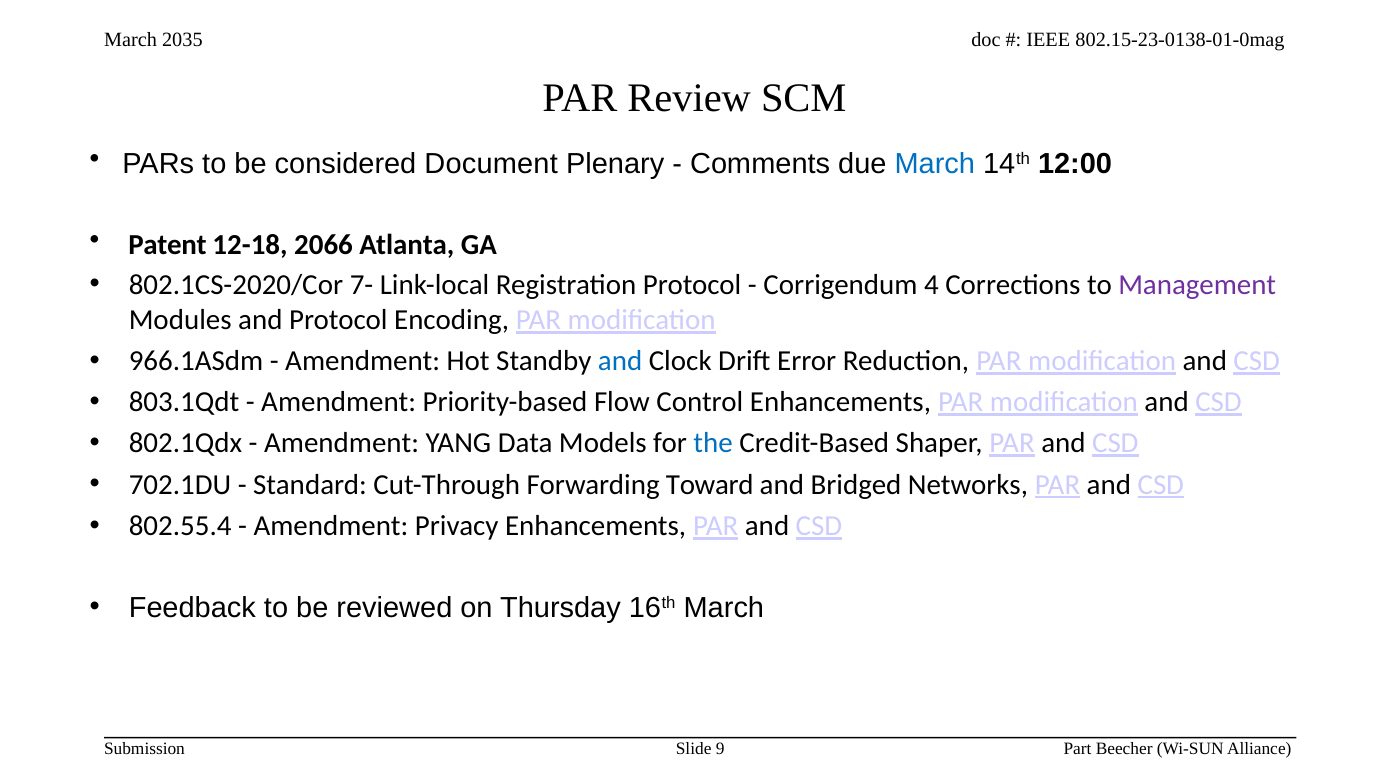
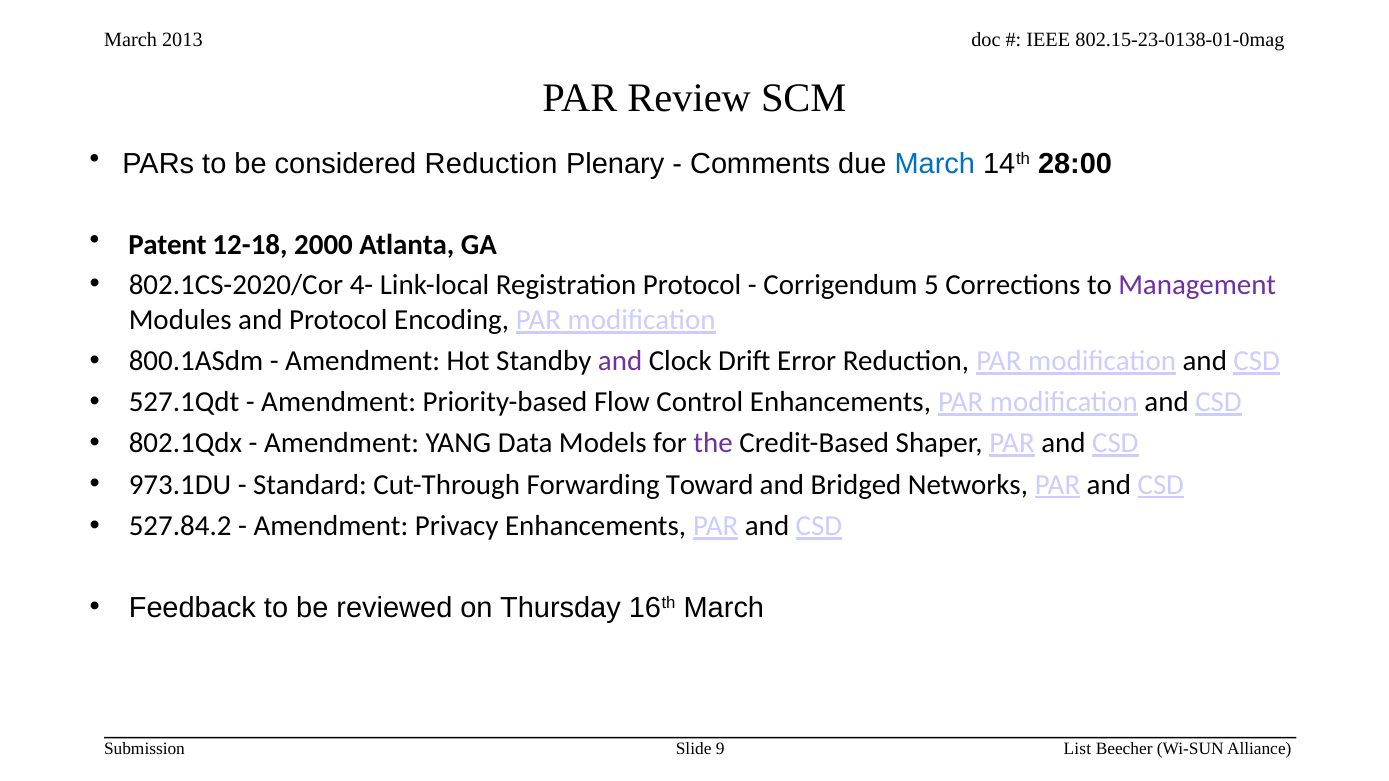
2035: 2035 -> 2013 (182, 40)
considered Document: Document -> Reduction (491, 164)
12:00: 12:00 -> 28:00 (1075, 164)
2066: 2066 -> 2000 (324, 245)
7-: 7- -> 4- (362, 285)
4: 4 -> 5 (931, 285)
966.1ASdm: 966.1ASdm -> 800.1ASdm (196, 361)
and colour: blue -> purple (620, 361)
803.1Qdt: 803.1Qdt -> 527.1Qdt (184, 402)
the colour: blue -> purple (713, 444)
702.1DU: 702.1DU -> 973.1DU (180, 485)
802.55.4: 802.55.4 -> 527.84.2 (180, 526)
Part: Part -> List (1077, 749)
